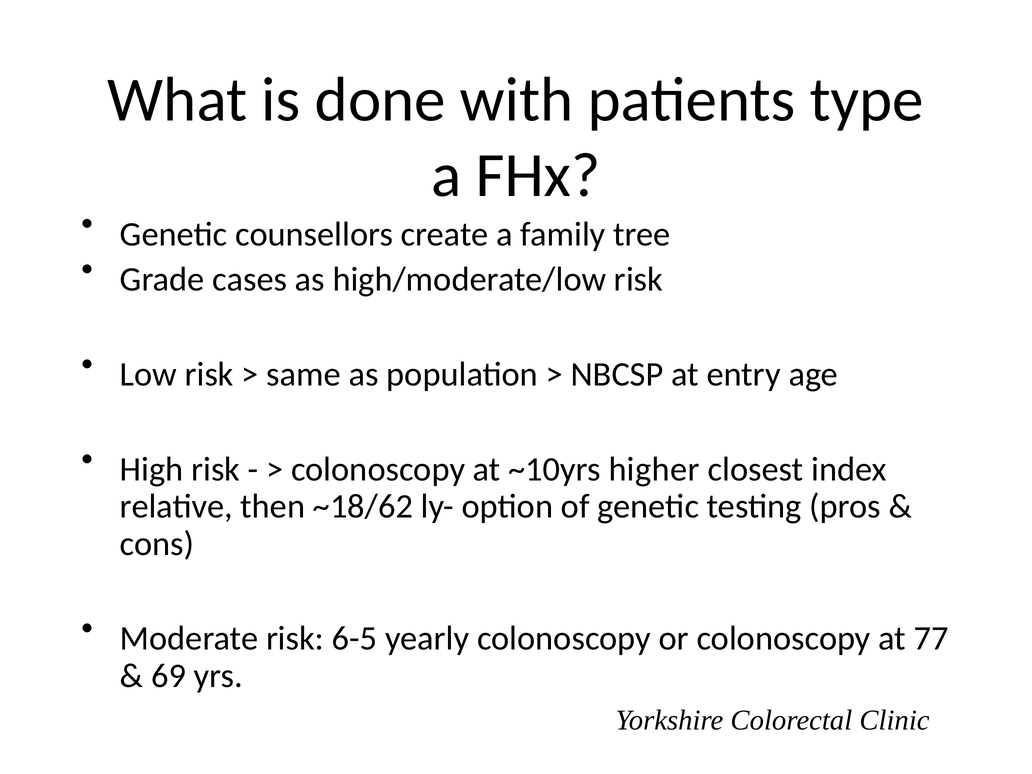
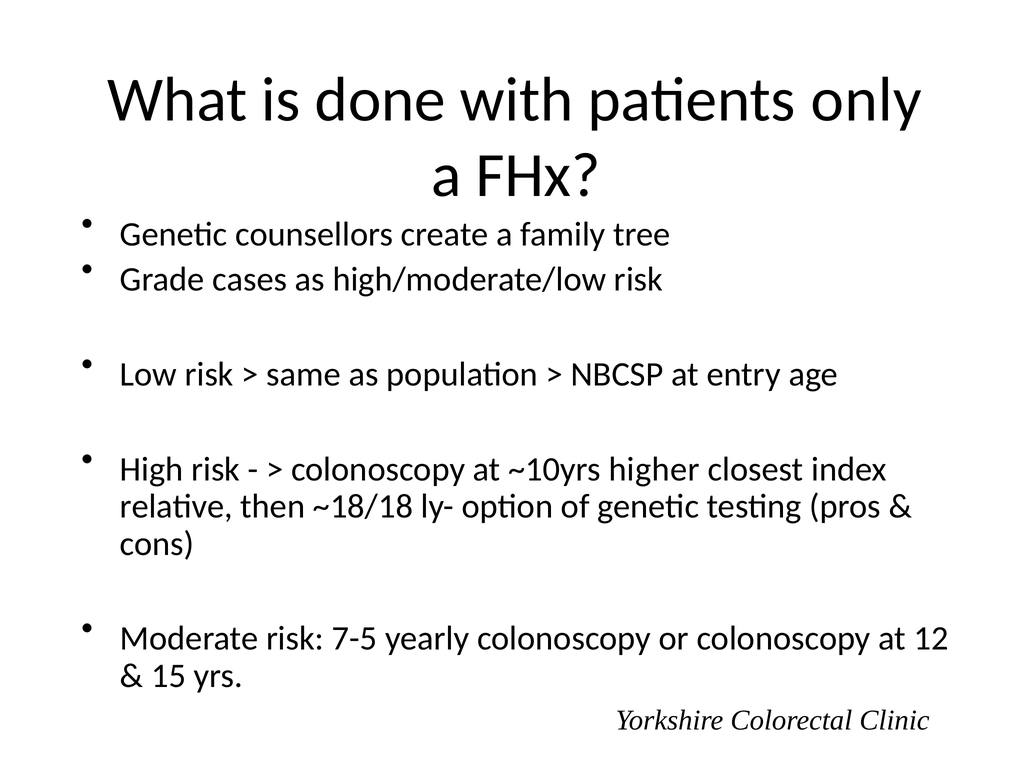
type: type -> only (866, 100)
~18/62: ~18/62 -> ~18/18 (363, 507)
6-5: 6-5 -> 7-5 (355, 639)
77: 77 -> 12 (931, 639)
69: 69 -> 15 (169, 676)
